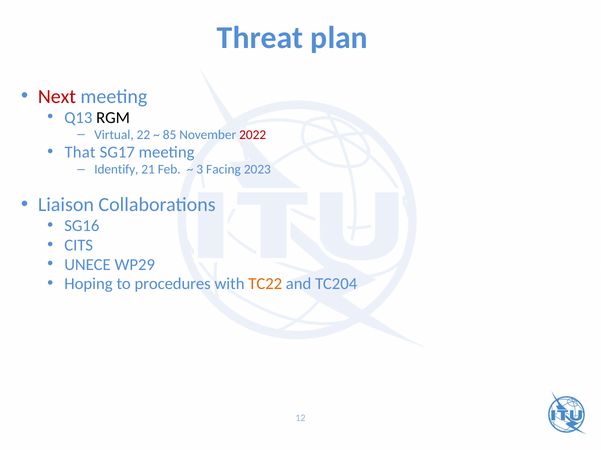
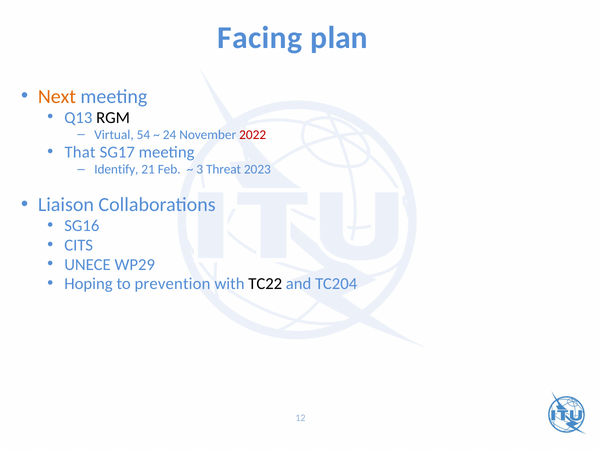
Threat: Threat -> Facing (260, 38)
Next colour: red -> orange (57, 97)
22: 22 -> 54 (143, 135)
85: 85 -> 24 (170, 135)
Facing: Facing -> Threat (224, 170)
procedures: procedures -> prevention (172, 284)
TC22 colour: orange -> black (265, 284)
